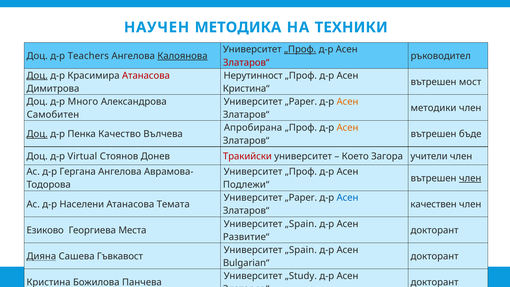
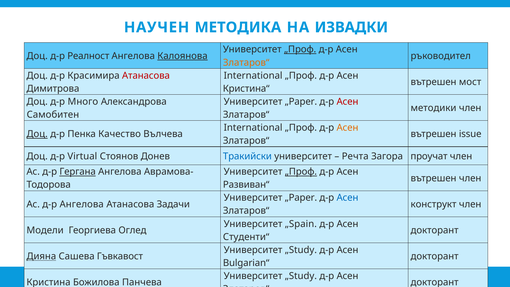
ТЕХНИКИ: ТЕХНИКИ -> ИЗВАДКИ (351, 27)
Teachers: Teachers -> Реалност (88, 56)
Златаров“ colour: red -> orange (246, 62)
Доц underline: present -> none (37, 76)
Нерутинност: Нерутинност -> International (253, 76)
Асен colour: orange -> red (348, 102)
Апробирана: Апробирана -> International (253, 128)
бъде: бъде -> issue (470, 134)
Тракийски colour: red -> blue (247, 156)
Което: Което -> Речта (355, 156)
учители: учители -> проучат (429, 156)
Гергана underline: none -> present (78, 172)
„Проф underline: none -> present (301, 172)
член underline: present -> none (470, 178)
Подлежи“: Подлежи“ -> Развиван“ (246, 185)
д-р Населени: Населени -> Ангелова (82, 204)
Темата: Темата -> Задачи (173, 204)
качествен: качествен -> конструкт (434, 204)
Езиково: Езиково -> Модели (45, 230)
Места: Места -> Оглед (132, 230)
Развитие“: Развитие“ -> Студенти“ (246, 237)
„Spain: „Spain -> „Study (301, 250)
